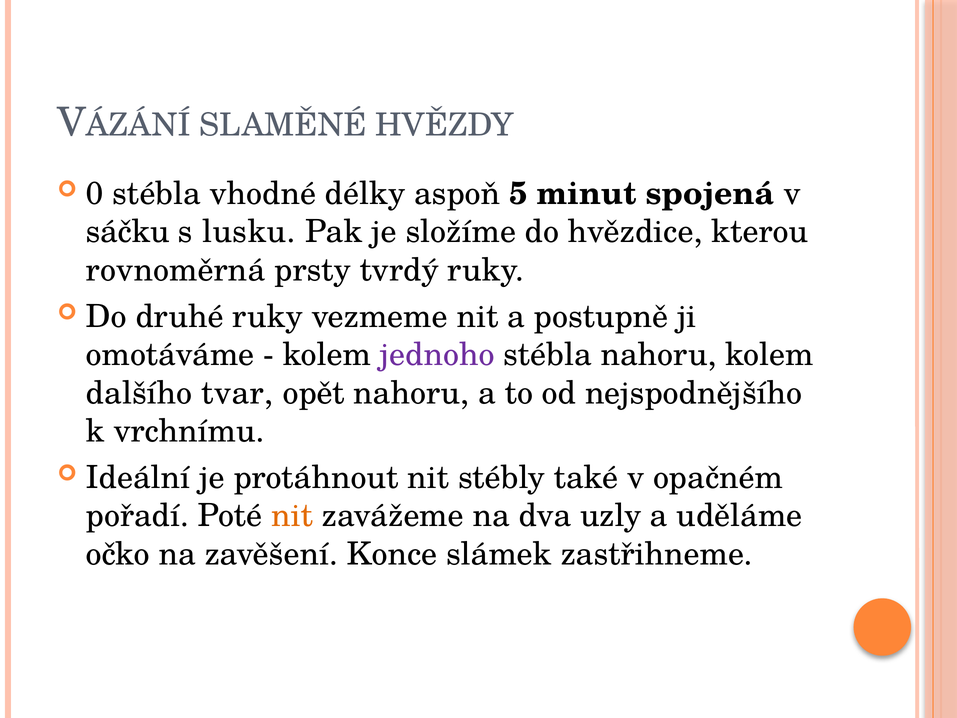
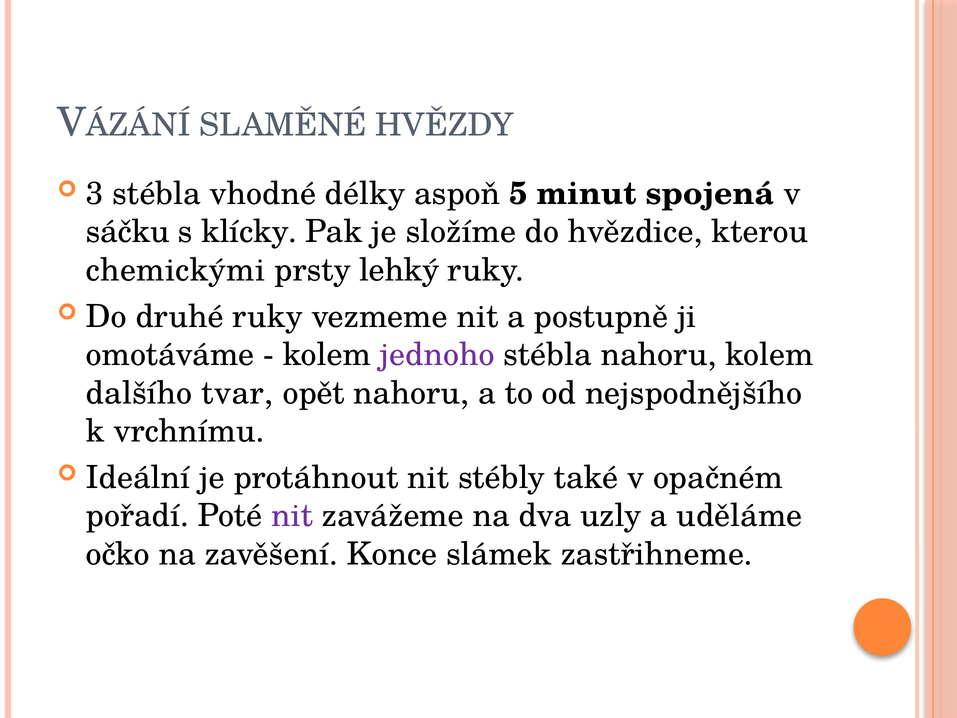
0: 0 -> 3 (95, 194)
lusku: lusku -> klícky (249, 232)
rovnoměrná: rovnoměrná -> chemickými (176, 270)
tvrdý: tvrdý -> lehký (399, 270)
nit colour: orange -> purple (292, 516)
